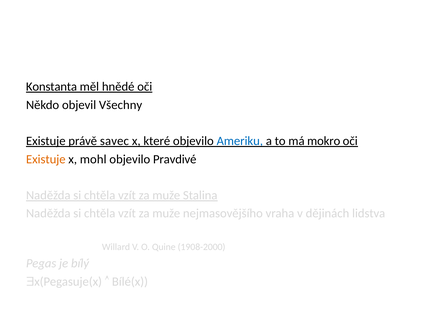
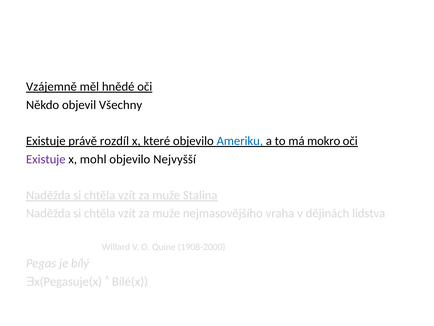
Konstanta: Konstanta -> Vzájemně (51, 87)
savec: savec -> rozdíl (114, 141)
Existuje colour: orange -> purple (46, 159)
Pravdivé: Pravdivé -> Nejvyšší (175, 159)
